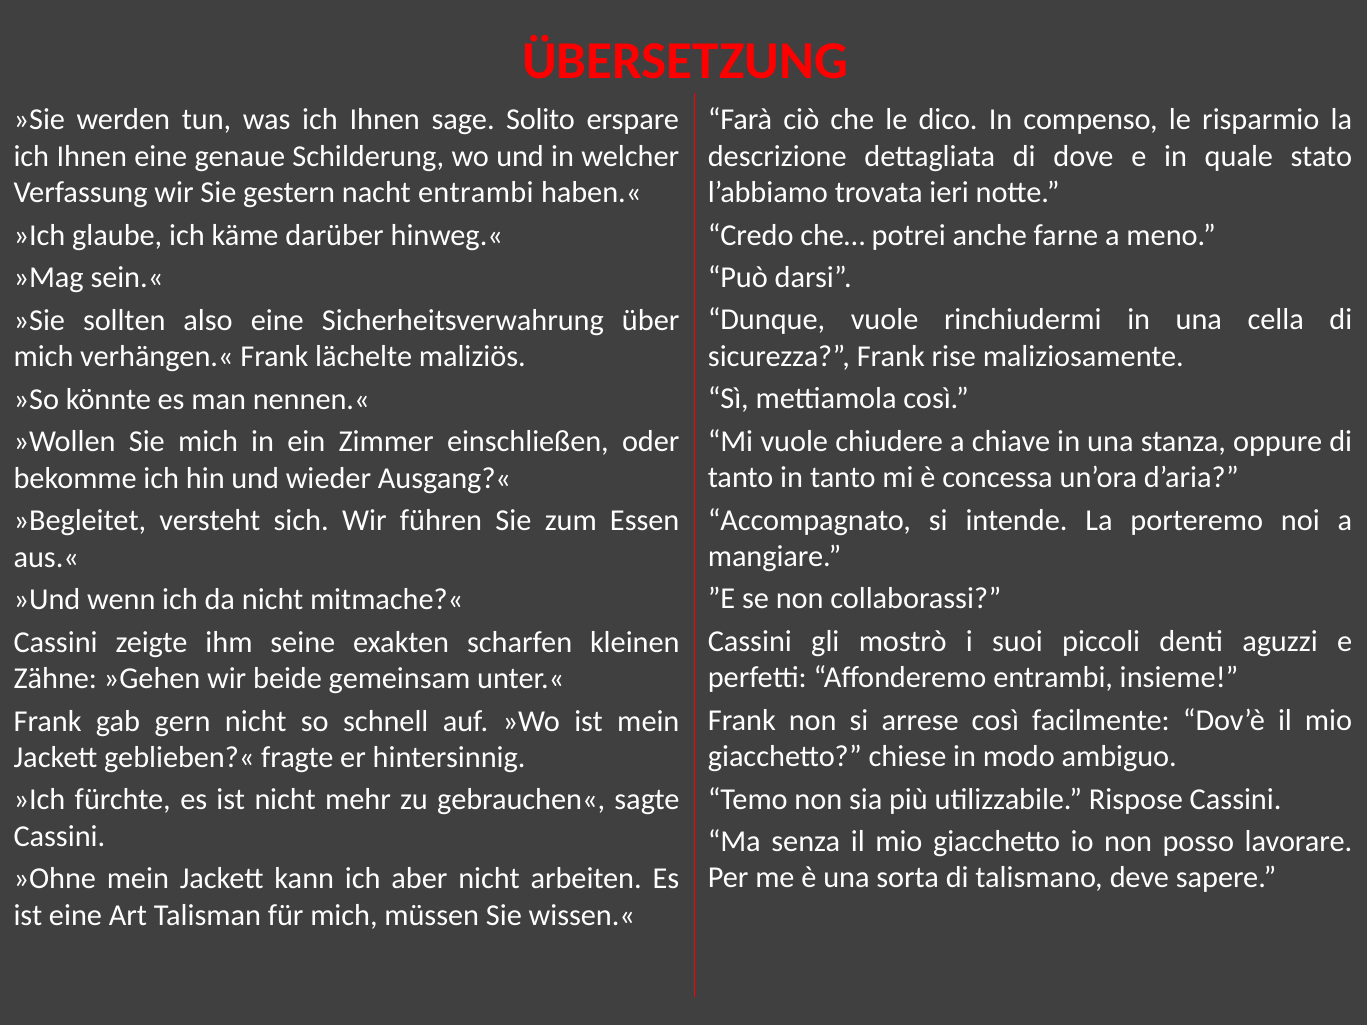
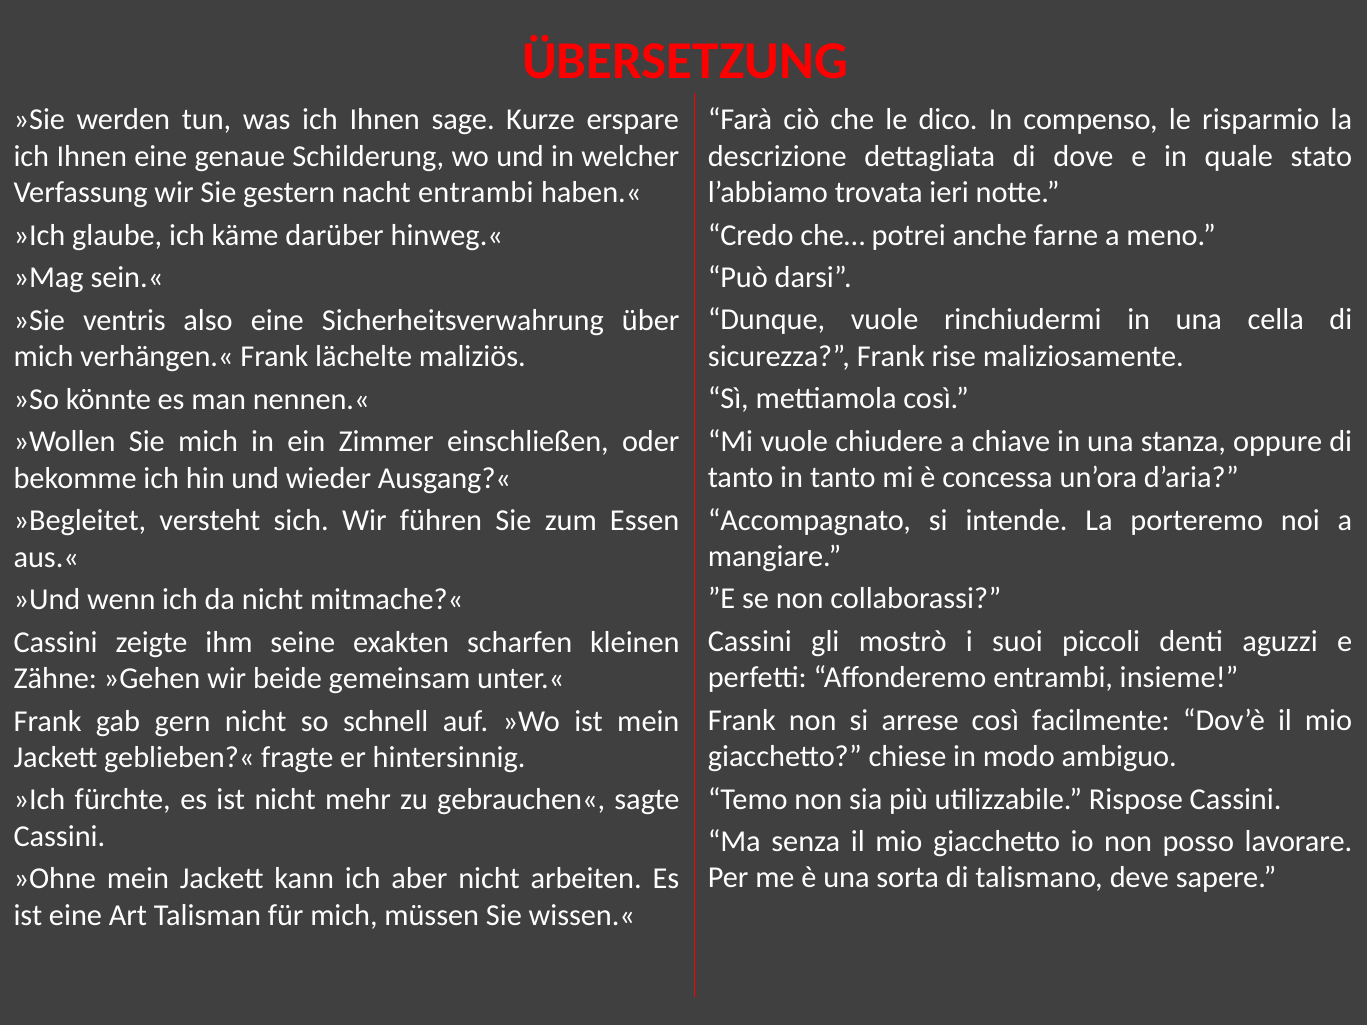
Solito: Solito -> Kurze (541, 120)
sollten: sollten -> ventris (124, 320)
